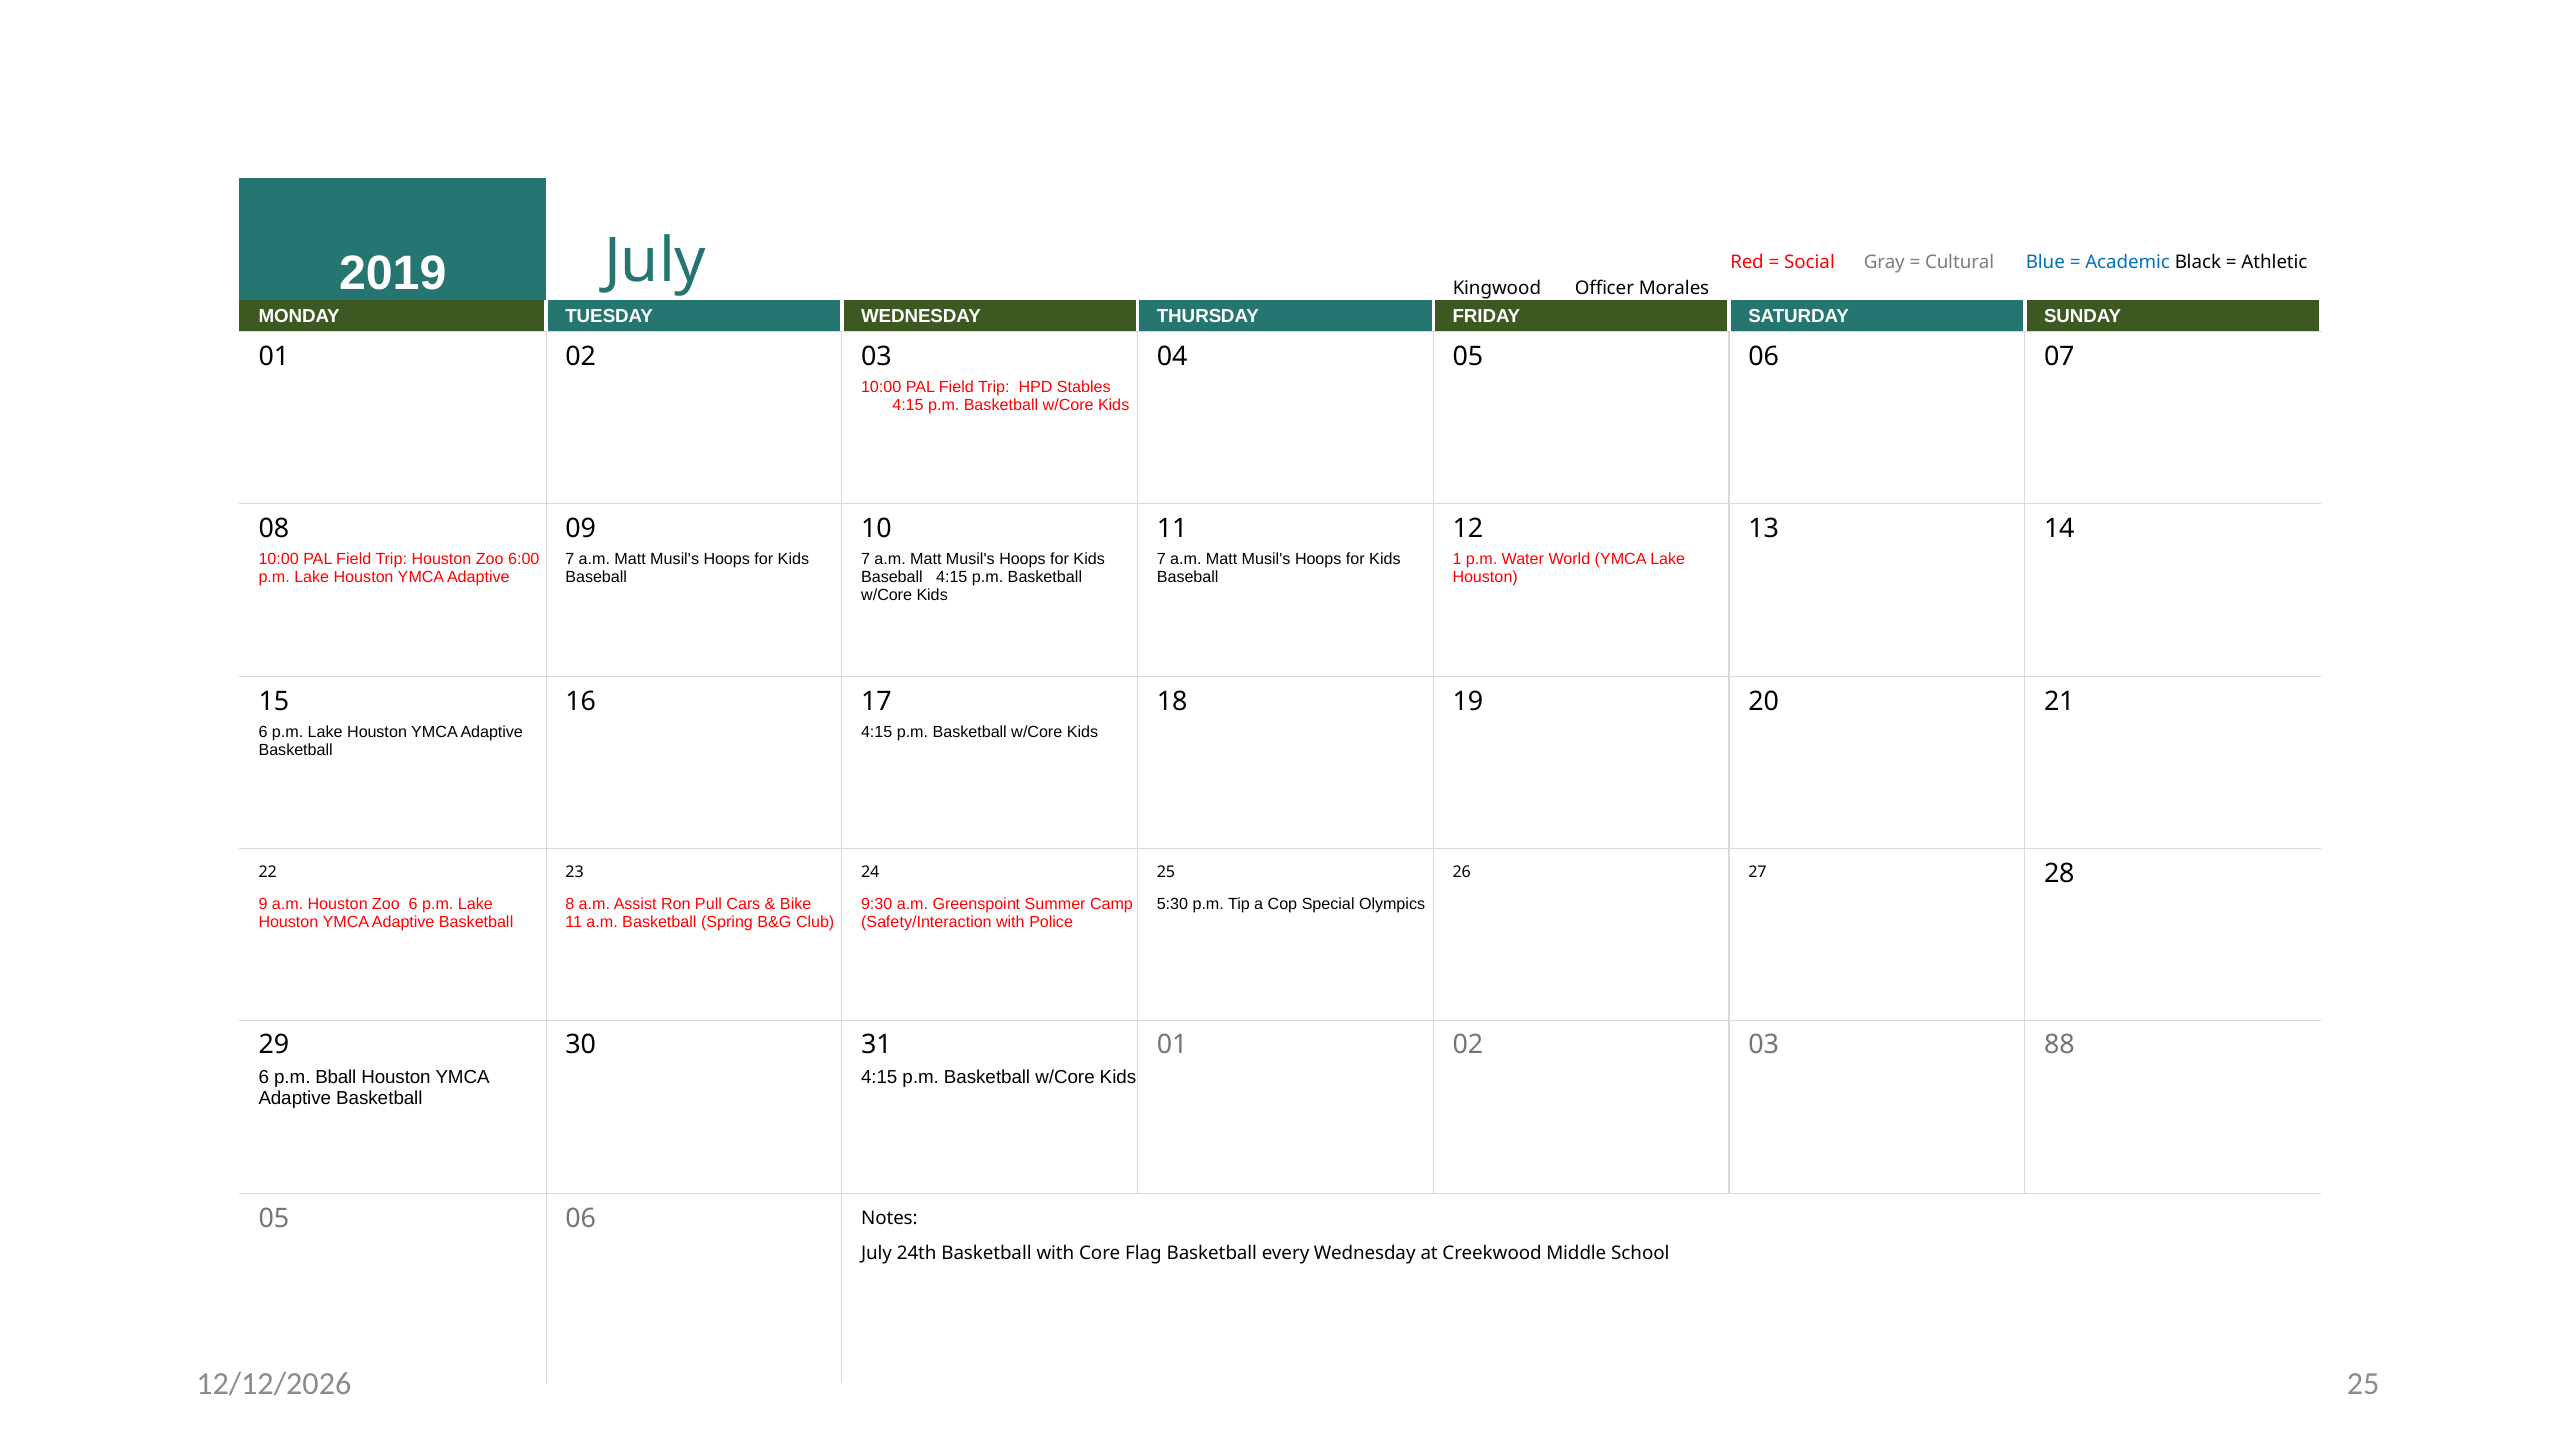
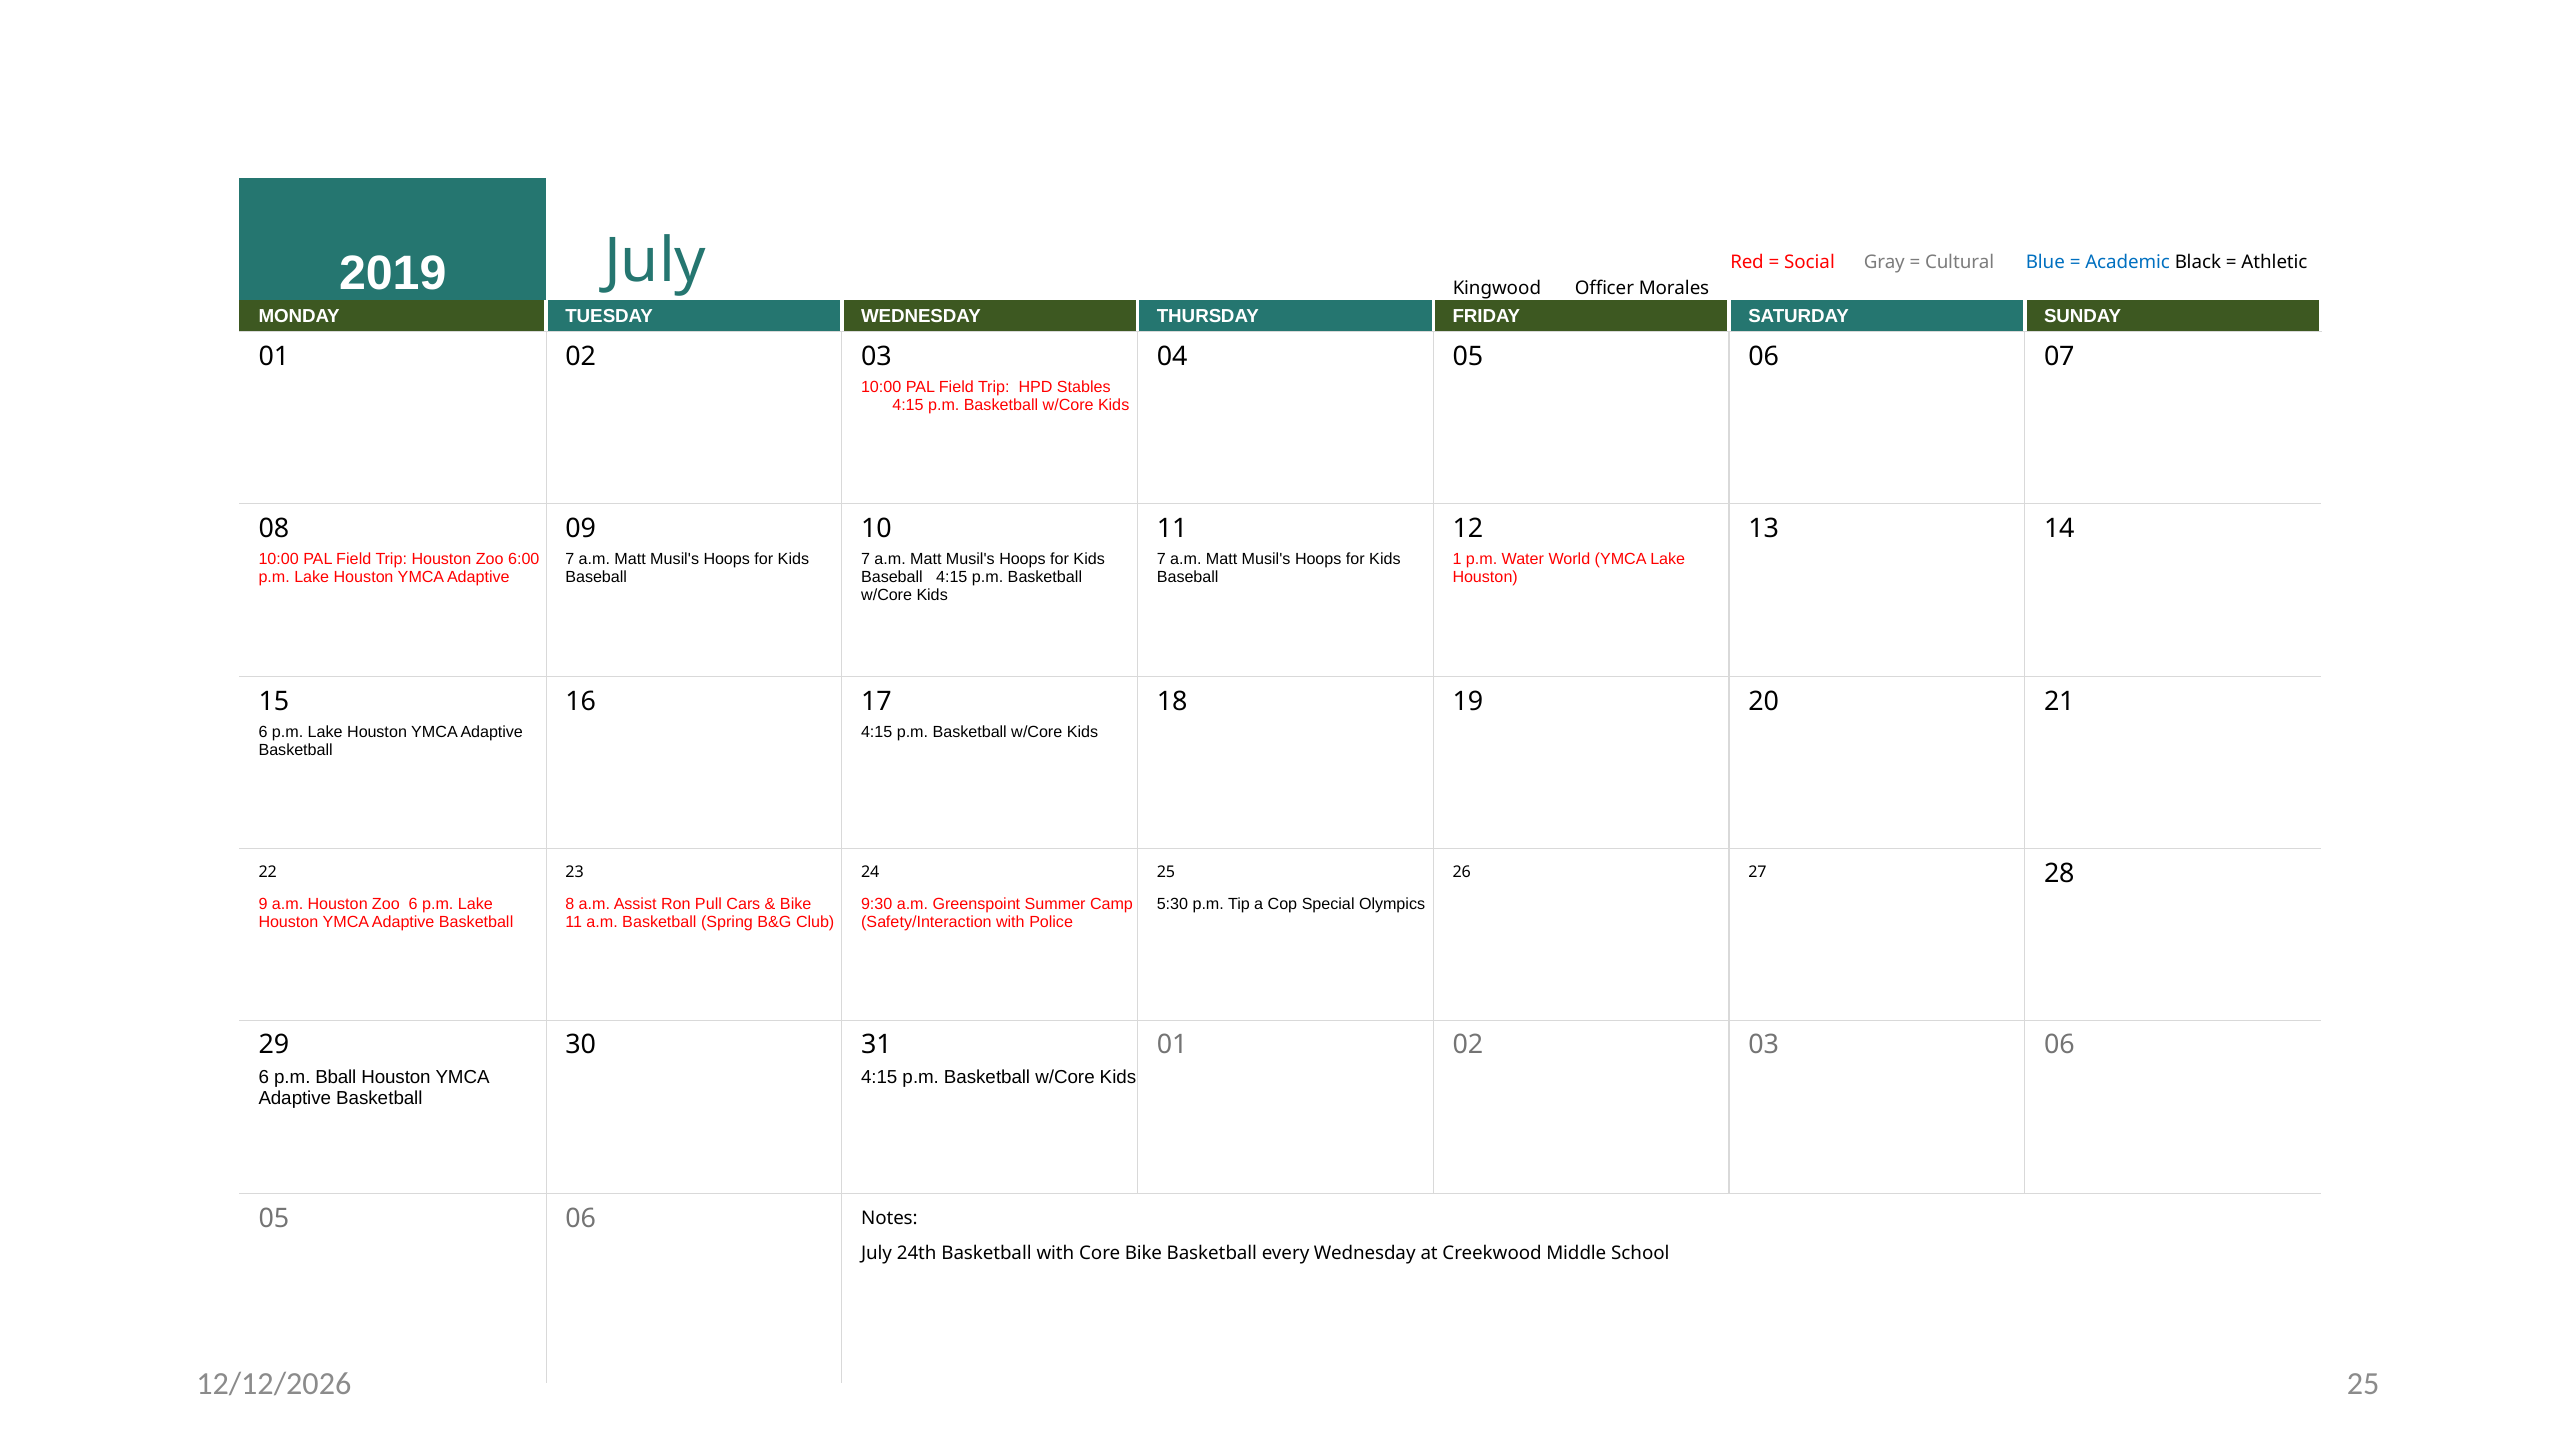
03 88: 88 -> 06 (2059, 1045)
Core Flag: Flag -> Bike (1143, 1254)
